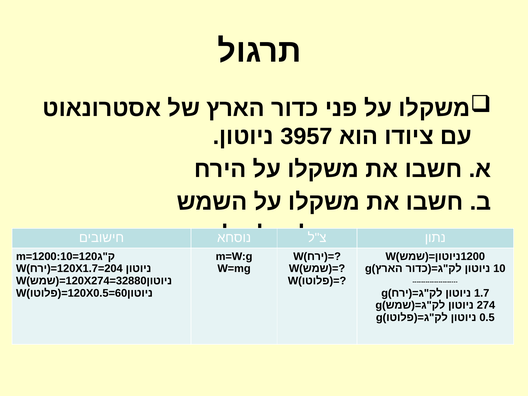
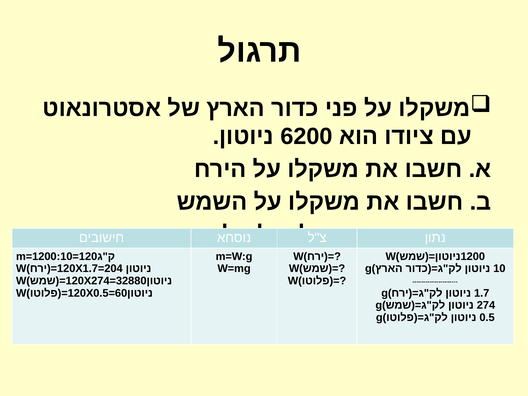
3957: 3957 -> 6200 (306, 136)
